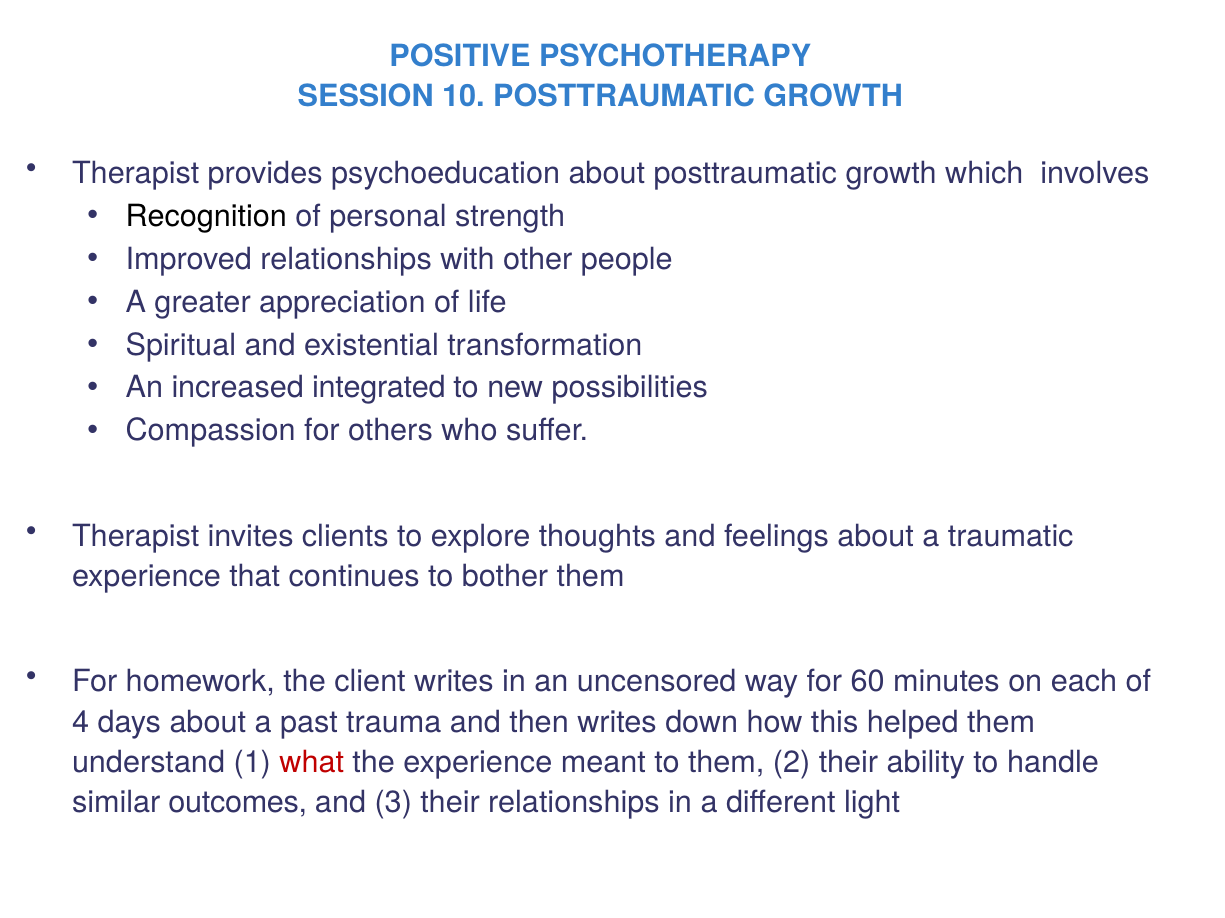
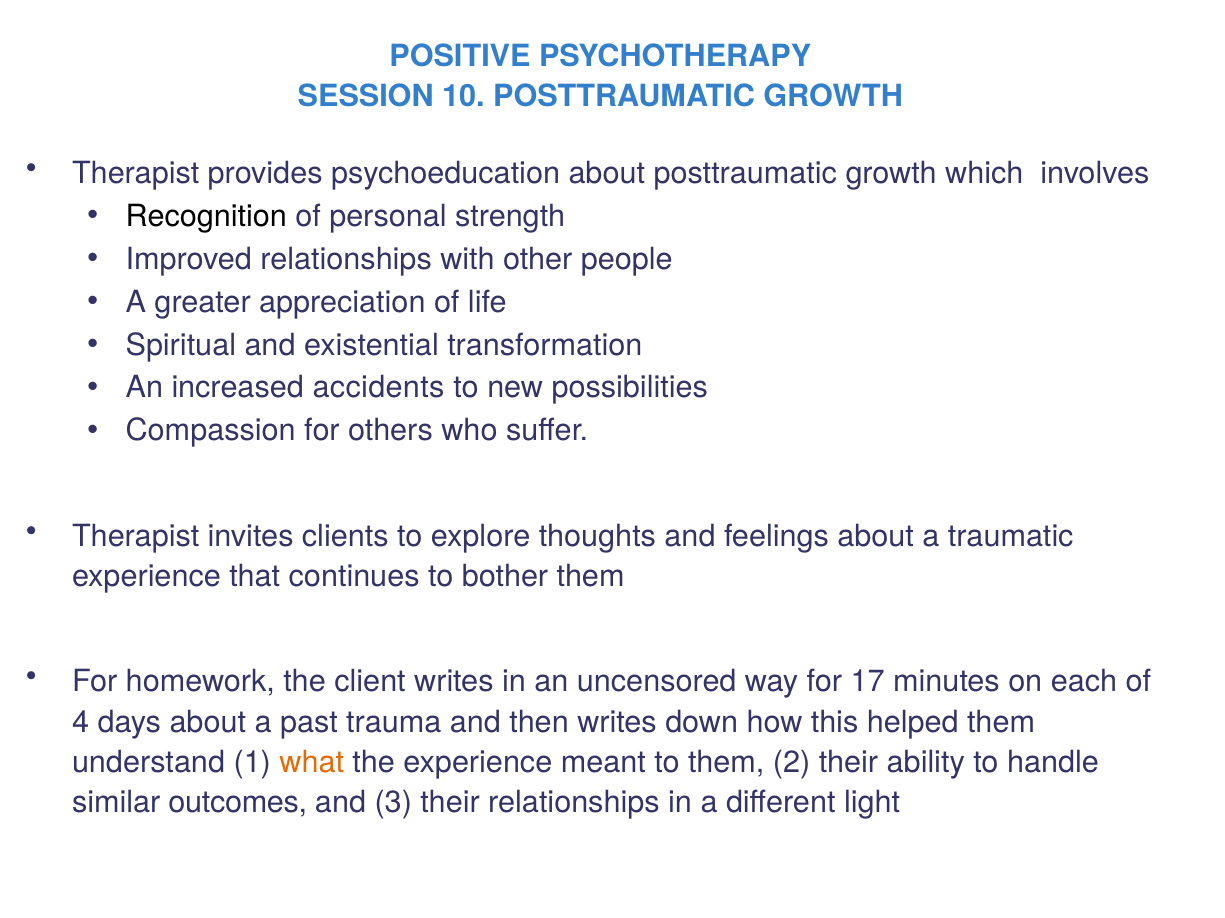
integrated: integrated -> accidents (379, 388)
60: 60 -> 17 (868, 682)
what colour: red -> orange (312, 763)
